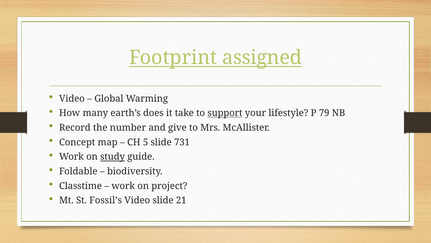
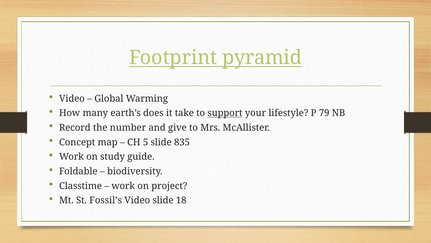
assigned: assigned -> pyramid (262, 58)
731: 731 -> 835 (182, 142)
study underline: present -> none (113, 156)
21: 21 -> 18 (181, 200)
